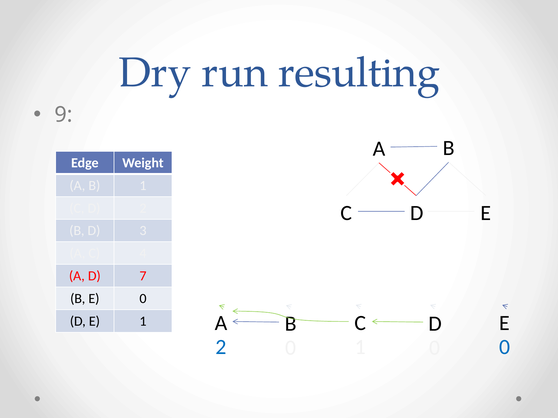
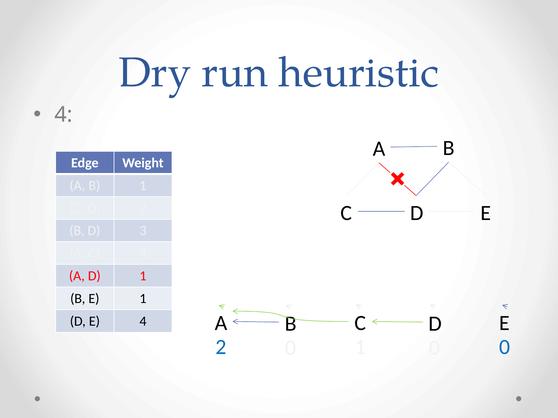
resulting: resulting -> heuristic (359, 73)
9: 9 -> 4 (64, 115)
D 7: 7 -> 1 (143, 276)
B E 0: 0 -> 1 (143, 299)
E 1: 1 -> 4 (143, 321)
